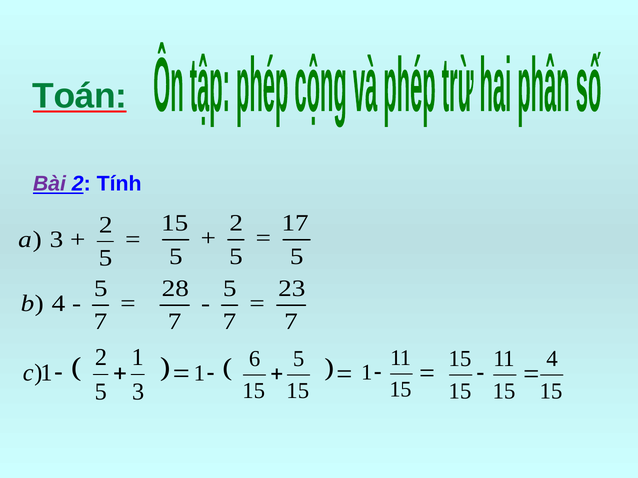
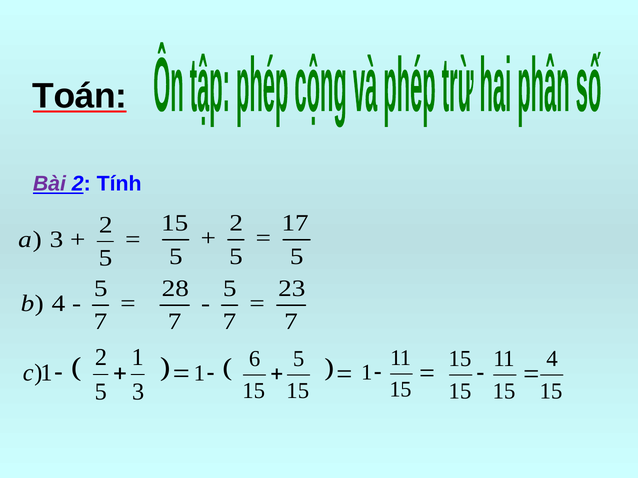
Toán colour: green -> black (80, 96)
